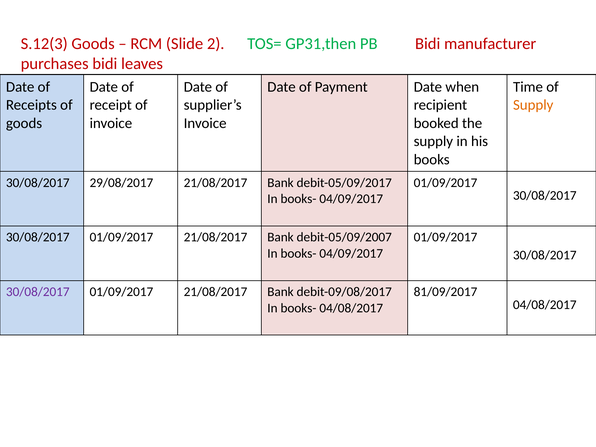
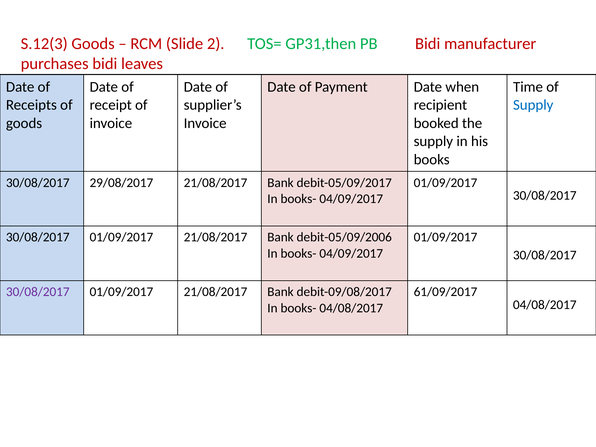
Supply colour: orange -> blue (533, 105)
debit-05/09/2007: debit-05/09/2007 -> debit-05/09/2006 (344, 237)
81/09/2017: 81/09/2017 -> 61/09/2017 (445, 292)
